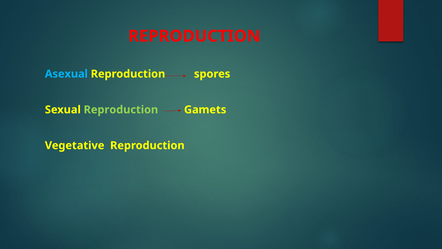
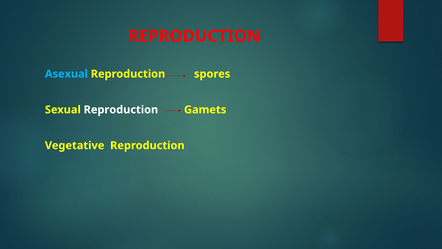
Reproduction colour: light green -> white (121, 110)
